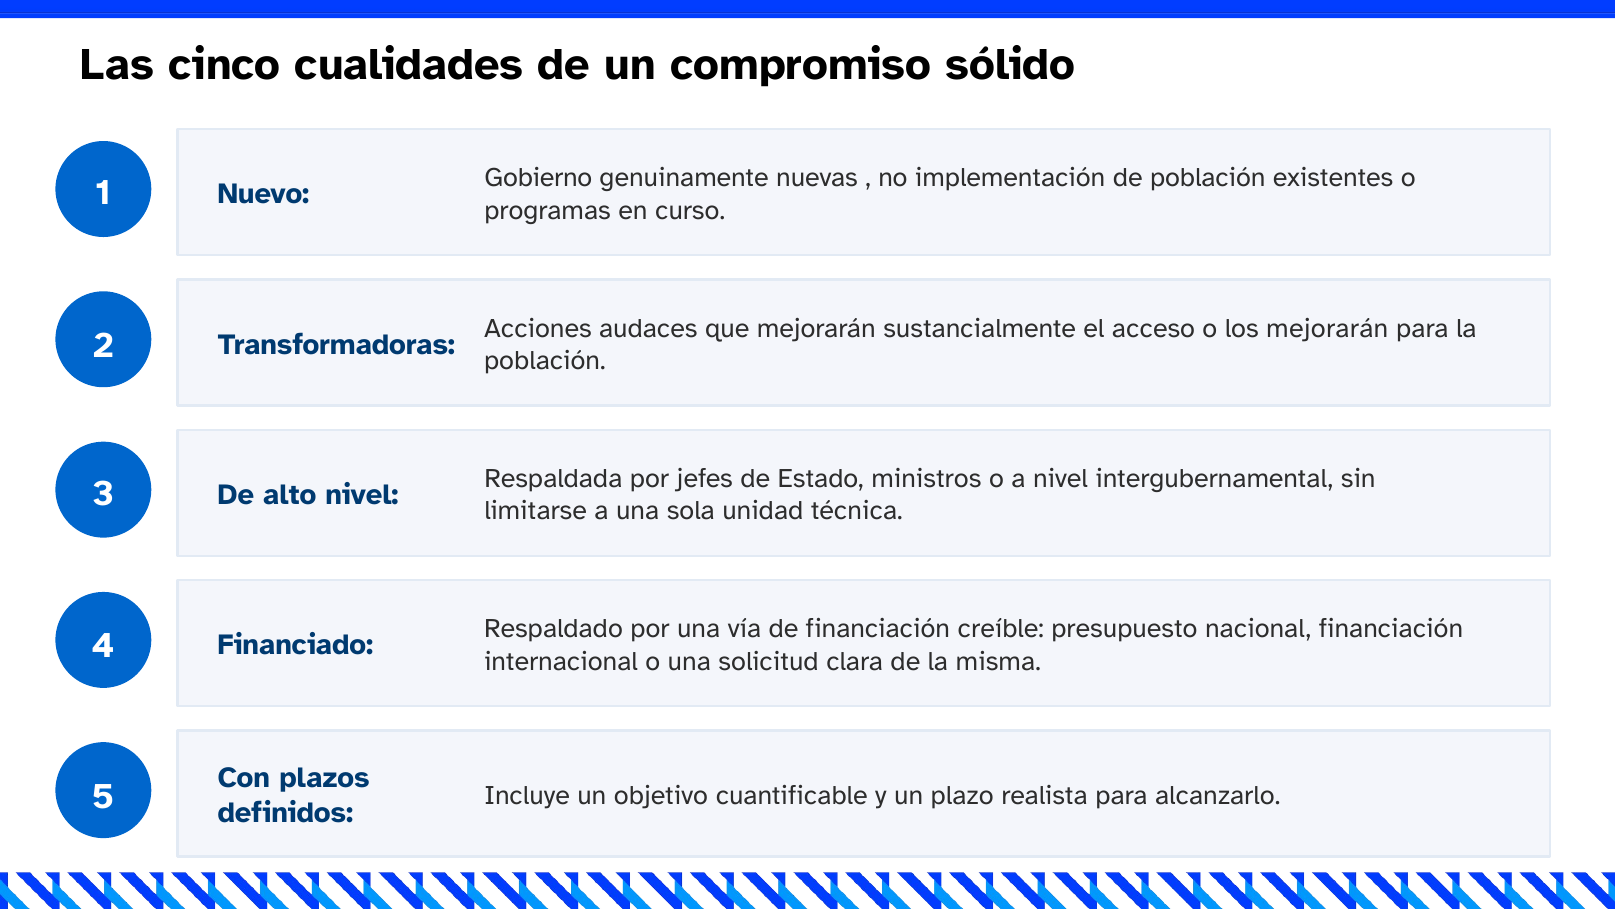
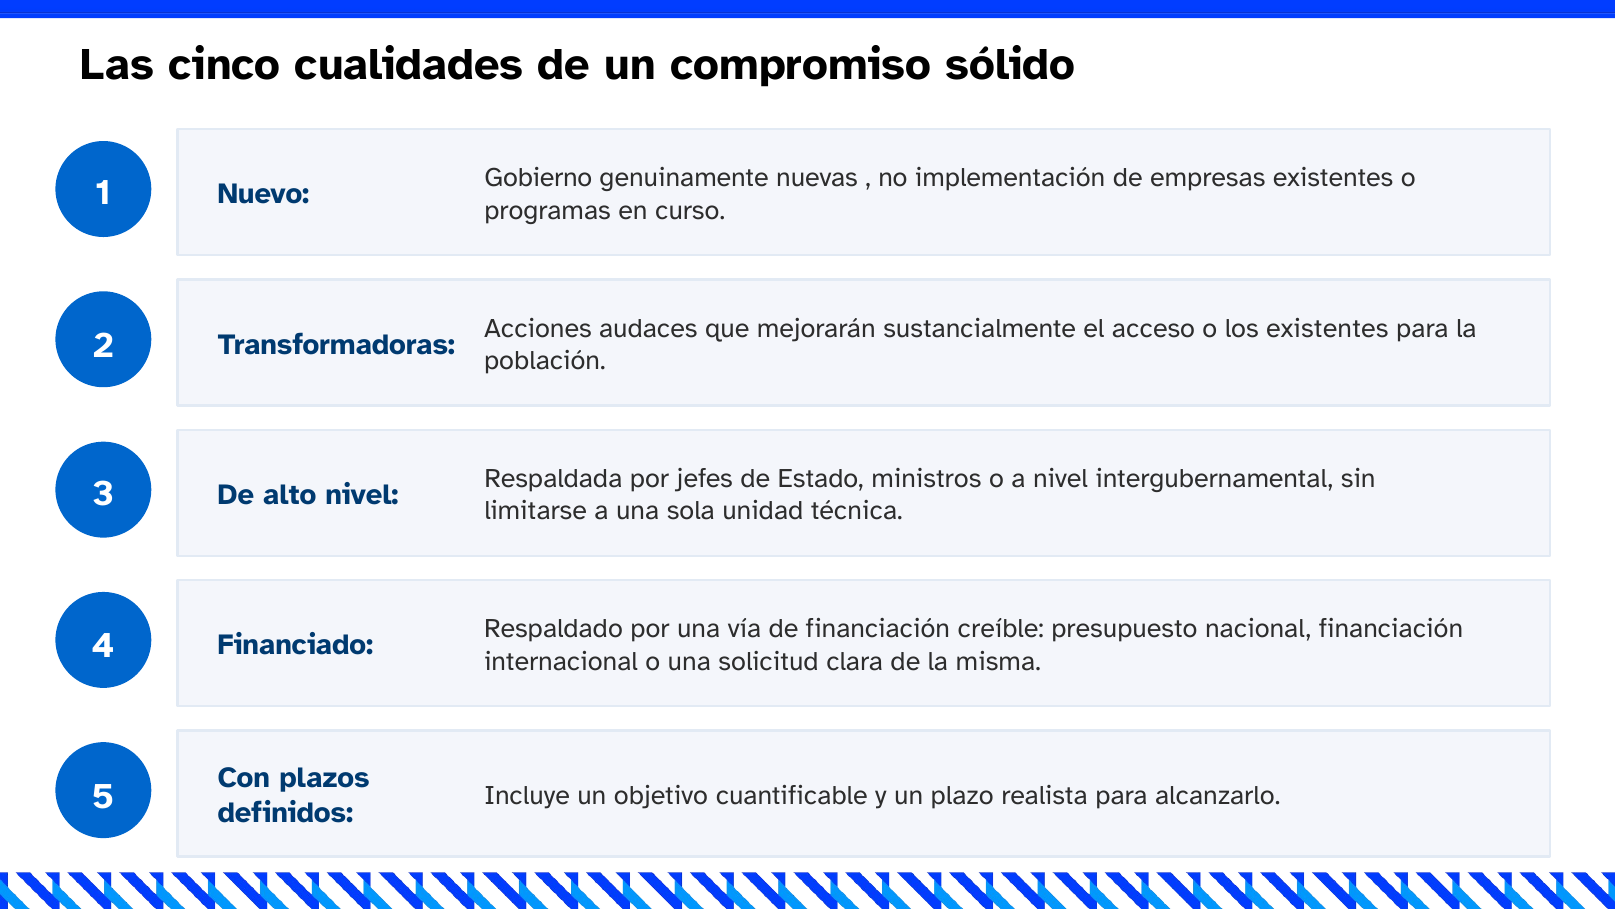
de población: población -> empresas (1208, 178)
los mejorarán: mejorarán -> existentes (1327, 328)
